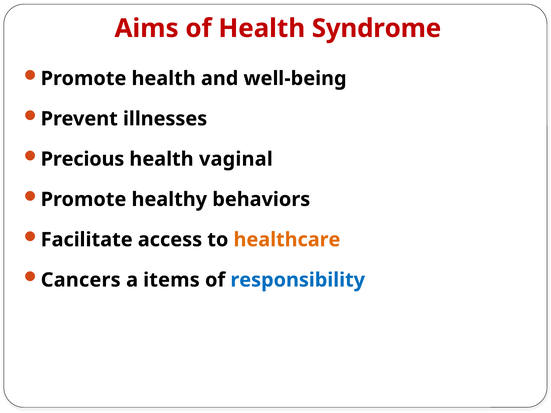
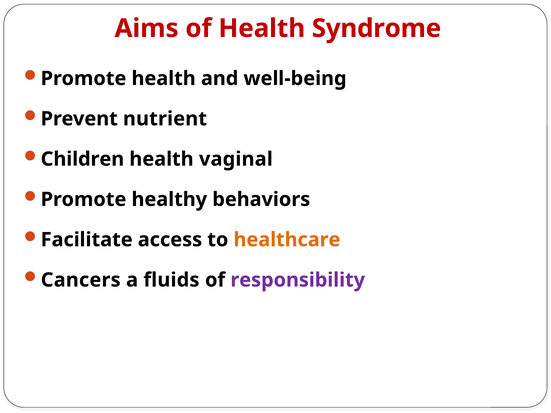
illnesses: illnesses -> nutrient (165, 119)
Precious: Precious -> Children (82, 159)
items: items -> fluids (171, 280)
responsibility colour: blue -> purple (298, 280)
